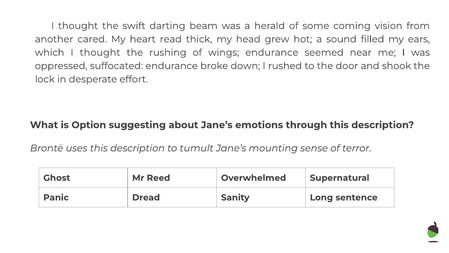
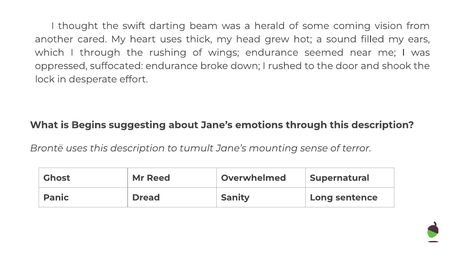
heart read: read -> uses (171, 39)
which I thought: thought -> through (100, 52)
Option: Option -> Begins (89, 125)
